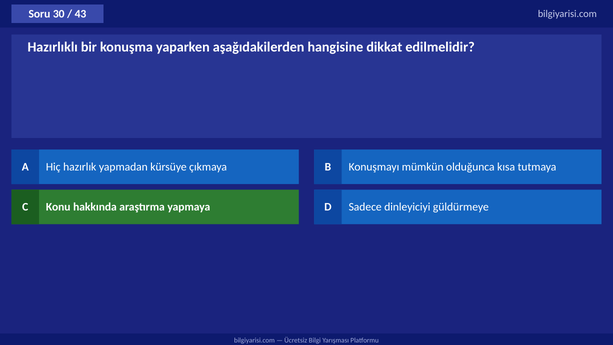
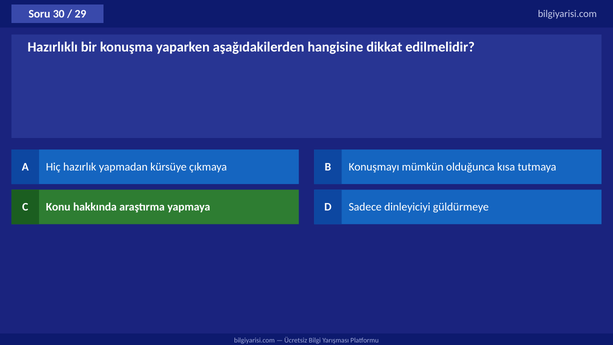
43: 43 -> 29 (80, 14)
